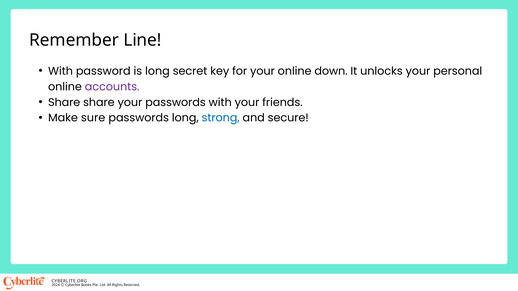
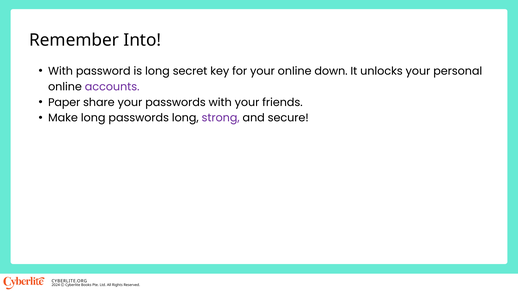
Line: Line -> Into (142, 40)
Share: Share -> Paper (64, 103)
Make sure: sure -> long (93, 118)
strong colour: blue -> purple (221, 118)
